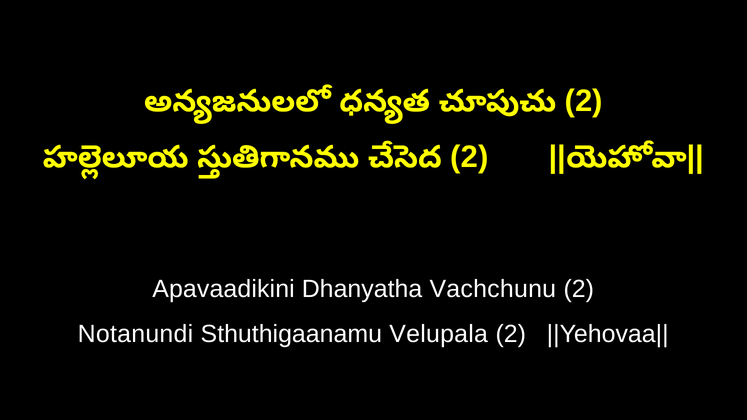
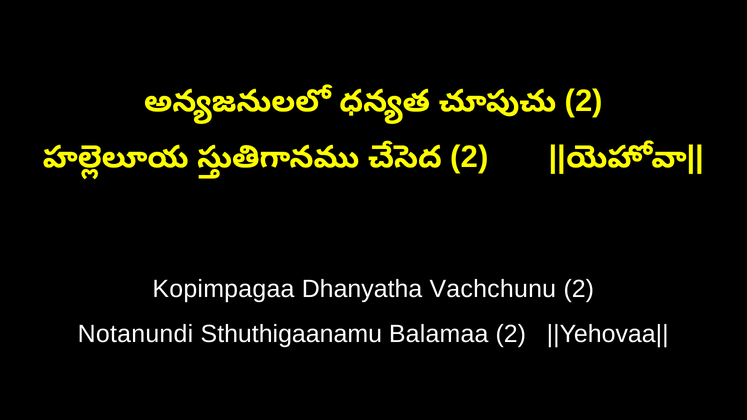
Apavaadikini: Apavaadikini -> Kopimpagaa (223, 289)
Velupala: Velupala -> Balamaa (439, 334)
